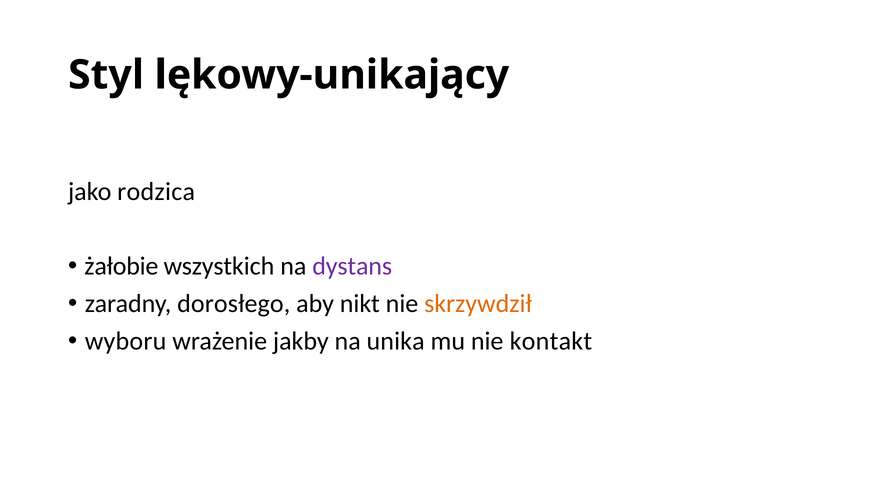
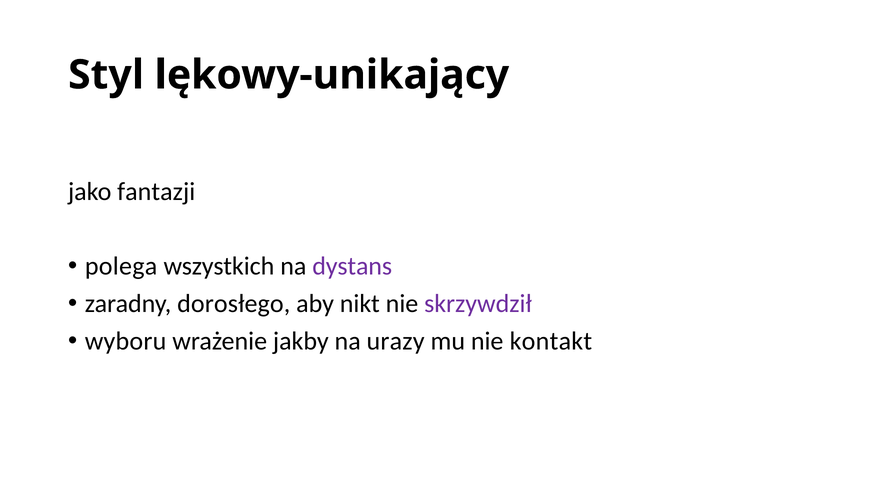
rodzica: rodzica -> fantazji (156, 192)
żałobie: żałobie -> polega (121, 266)
skrzywdził colour: orange -> purple (478, 304)
unika: unika -> urazy (396, 341)
